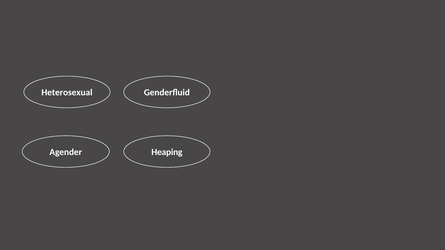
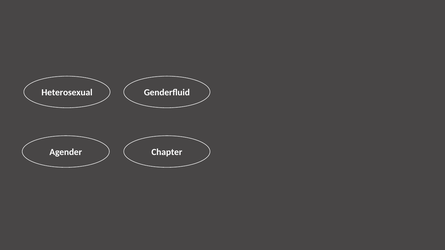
Heaping: Heaping -> Chapter (167, 152)
